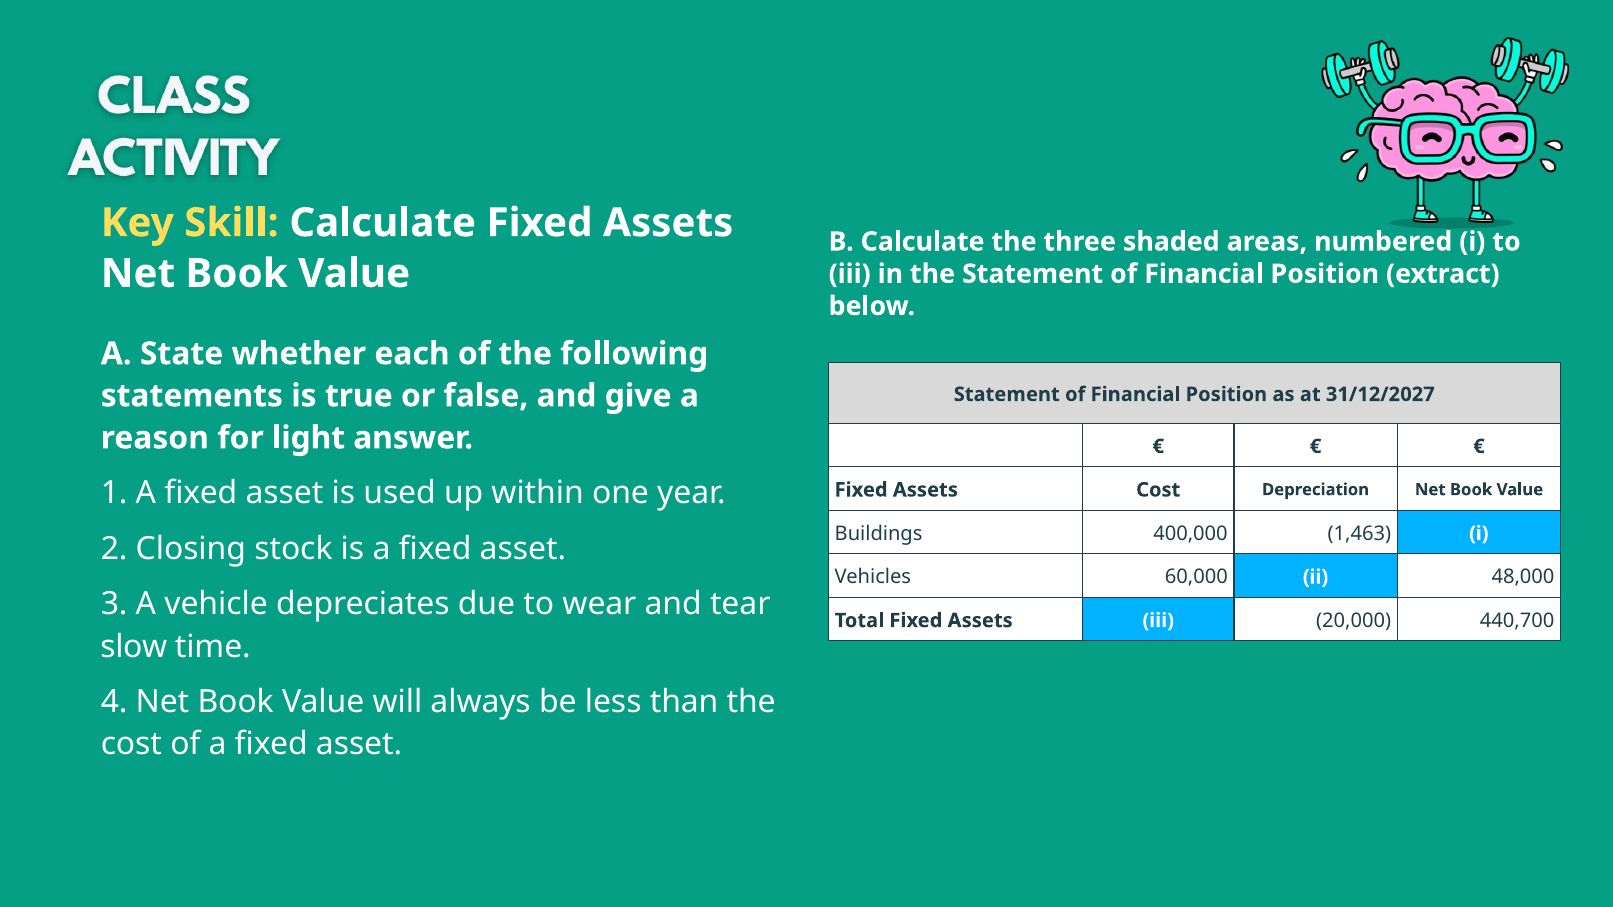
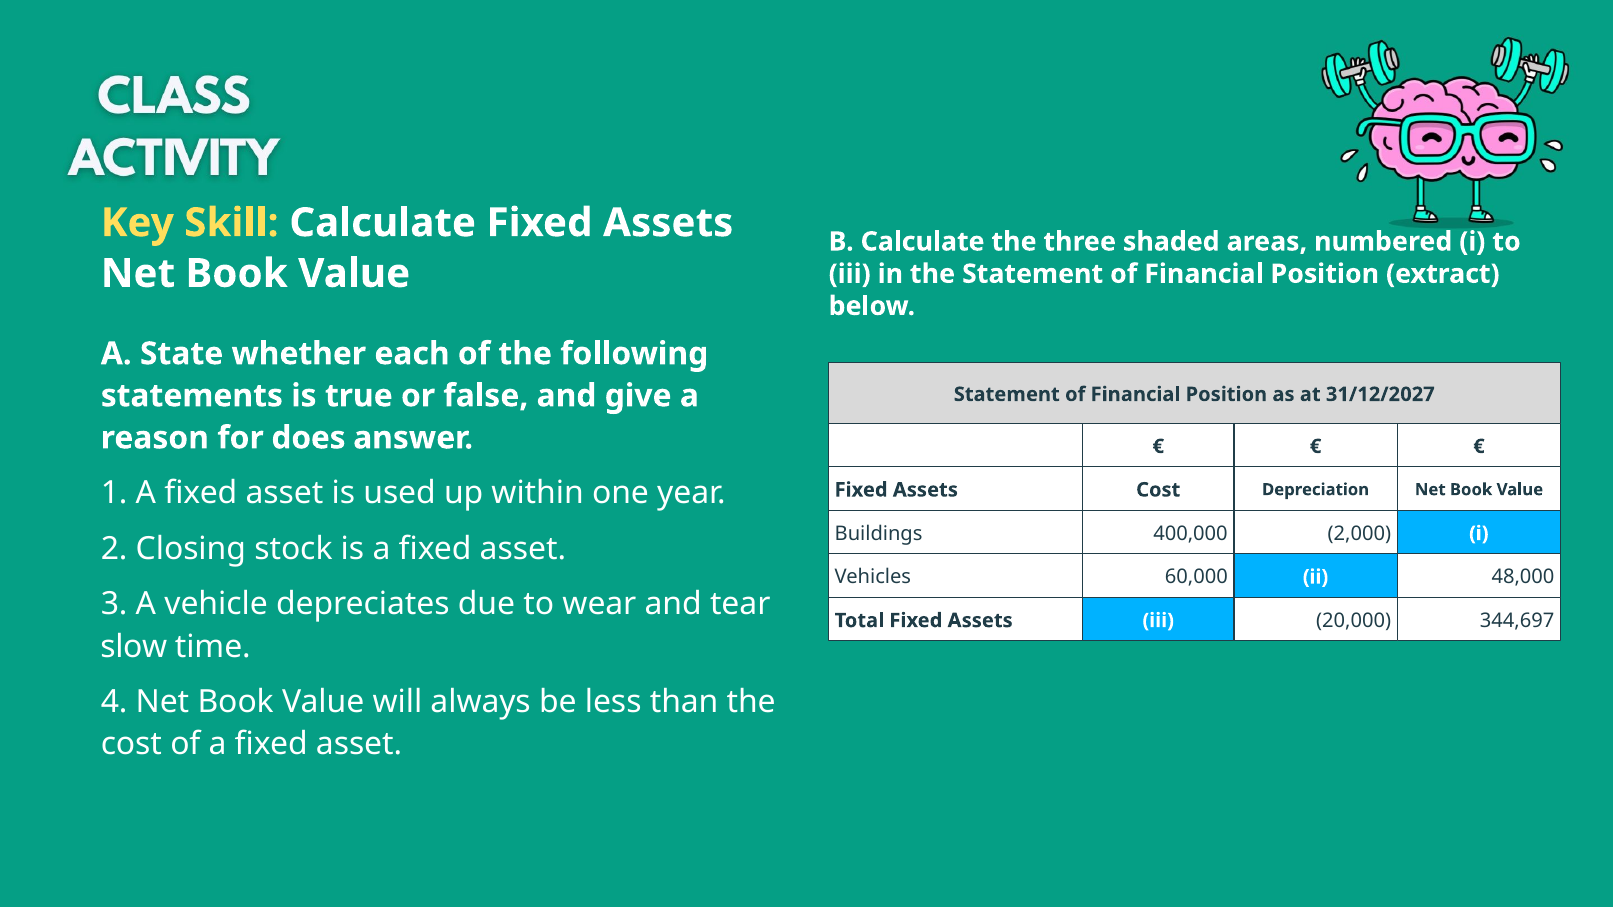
light: light -> does (309, 438)
1,463: 1,463 -> 2,000 (1359, 534)
440,700: 440,700 -> 344,697 (1517, 621)
